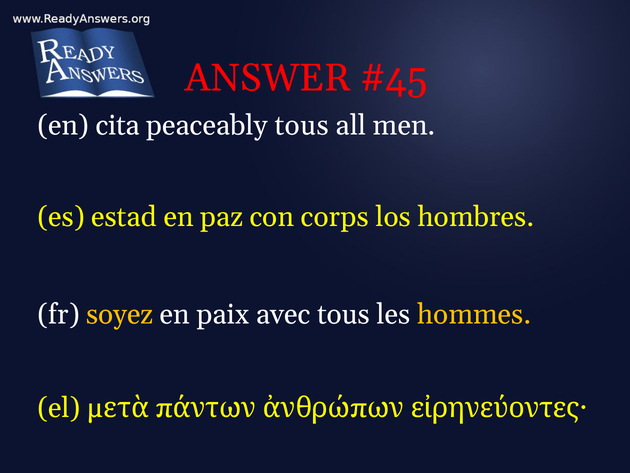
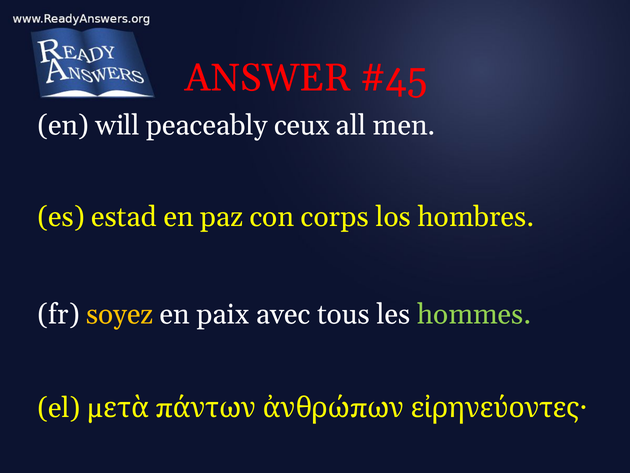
cita: cita -> will (118, 126)
peaceably tous: tous -> ceux (302, 126)
hommes colour: yellow -> light green (474, 314)
